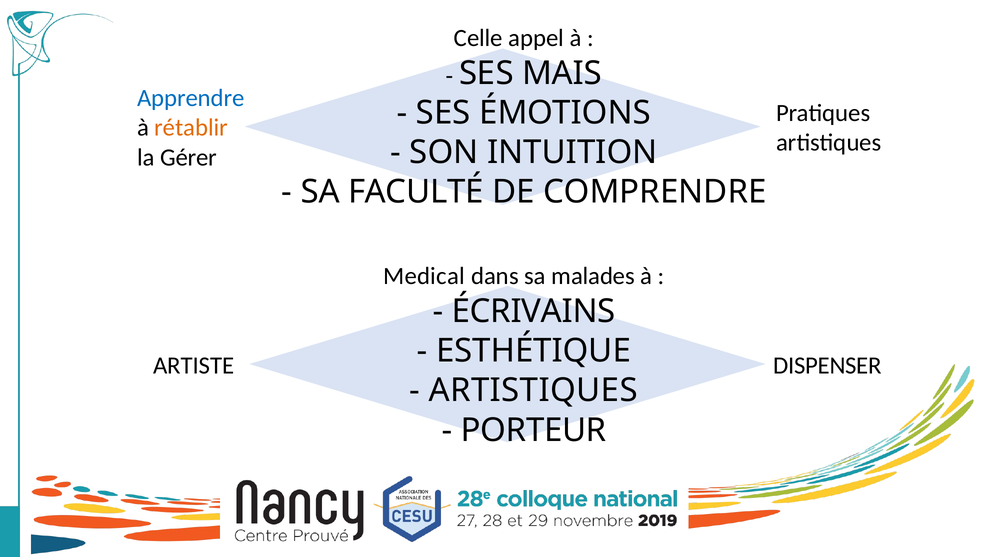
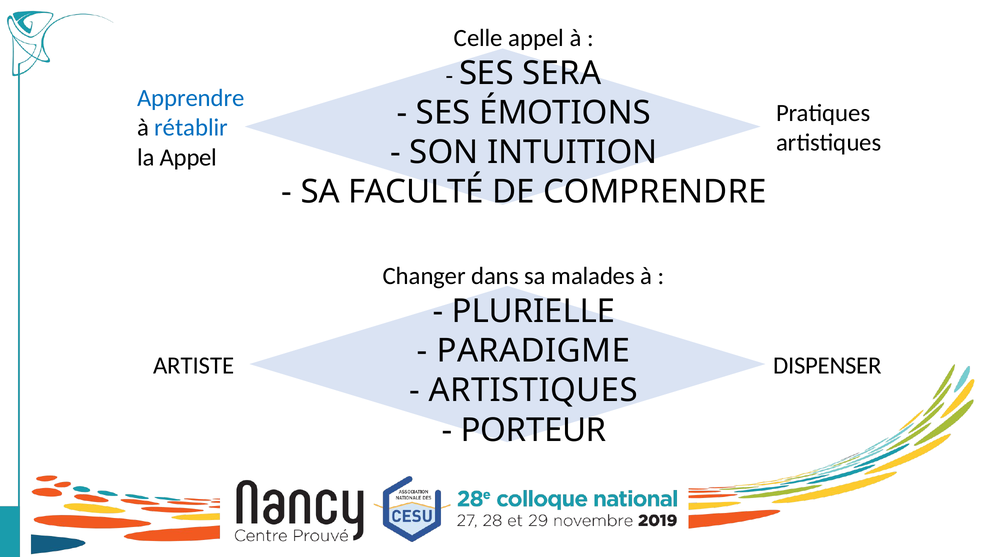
MAIS: MAIS -> SERA (562, 73)
rétablir colour: orange -> blue (191, 128)
la Gérer: Gérer -> Appel (188, 158)
Medical: Medical -> Changer (424, 276)
ÉCRIVAINS: ÉCRIVAINS -> PLURIELLE (534, 312)
ESTHÉTIQUE: ESTHÉTIQUE -> PARADIGME (533, 351)
